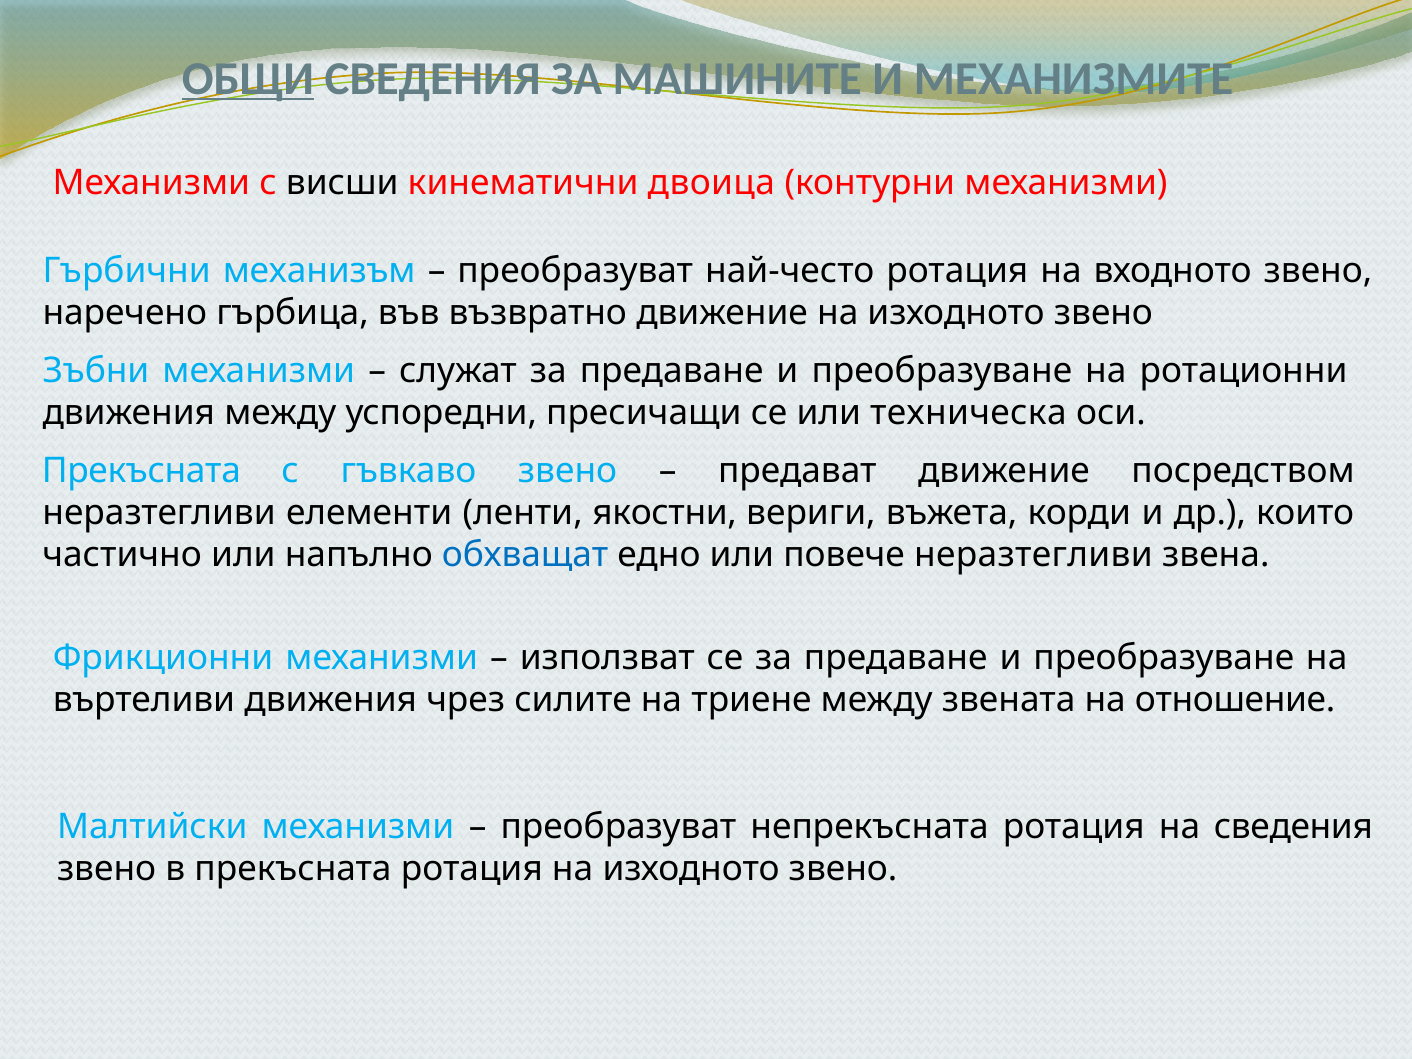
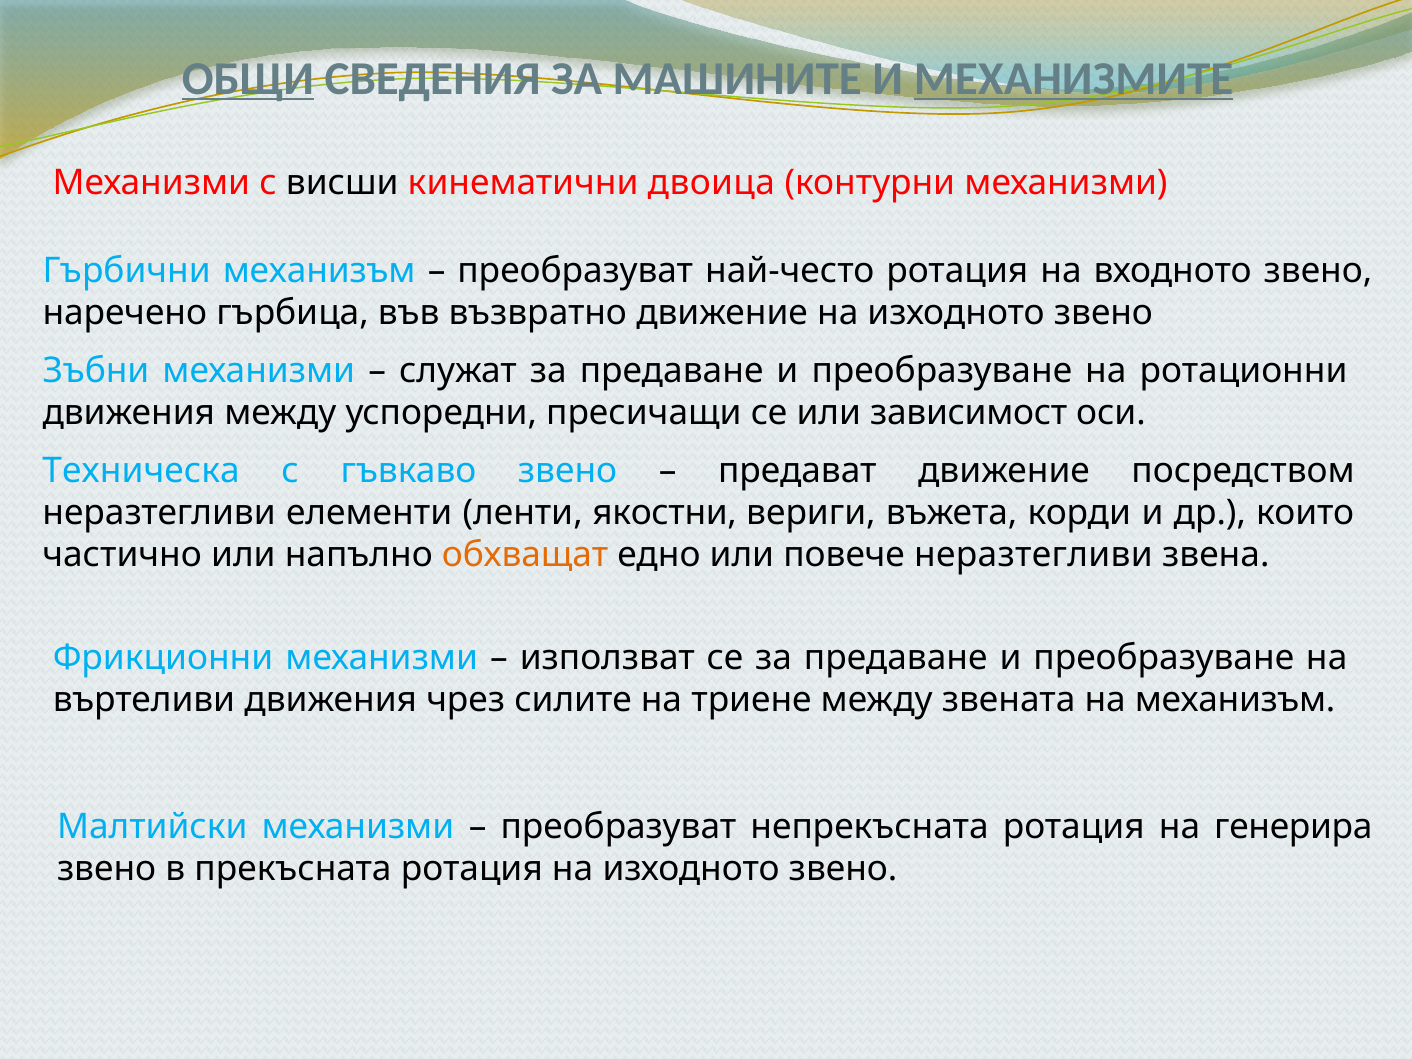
МЕХАНИЗМИТЕ underline: none -> present (1074, 79)
техническа: техническа -> зависимост (969, 413)
Прекъсната: Прекъсната -> Техническа (141, 471)
обхващат colour: blue -> orange (525, 555)
на отношение: отношение -> механизъм (1235, 700)
на сведения: сведения -> генерира (1293, 827)
